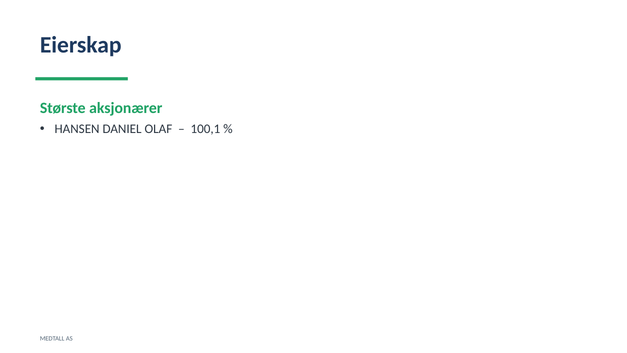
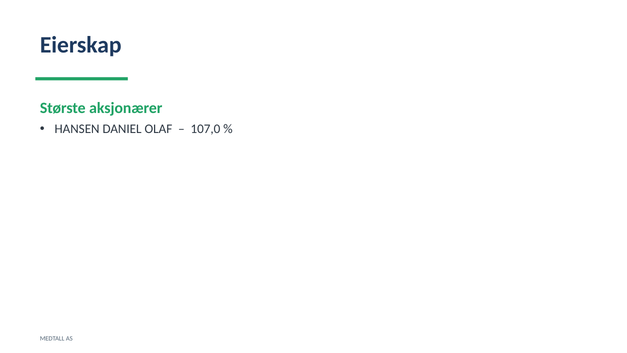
100,1: 100,1 -> 107,0 (205, 129)
